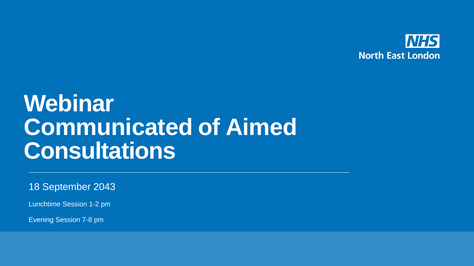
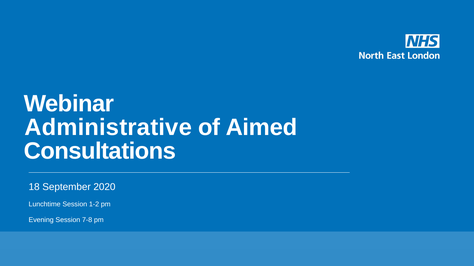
Communicated: Communicated -> Administrative (108, 128)
2043: 2043 -> 2020 (104, 187)
